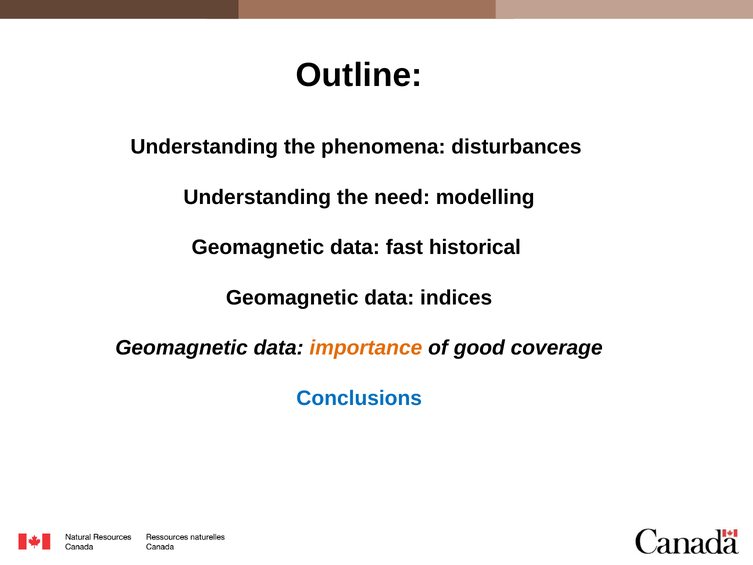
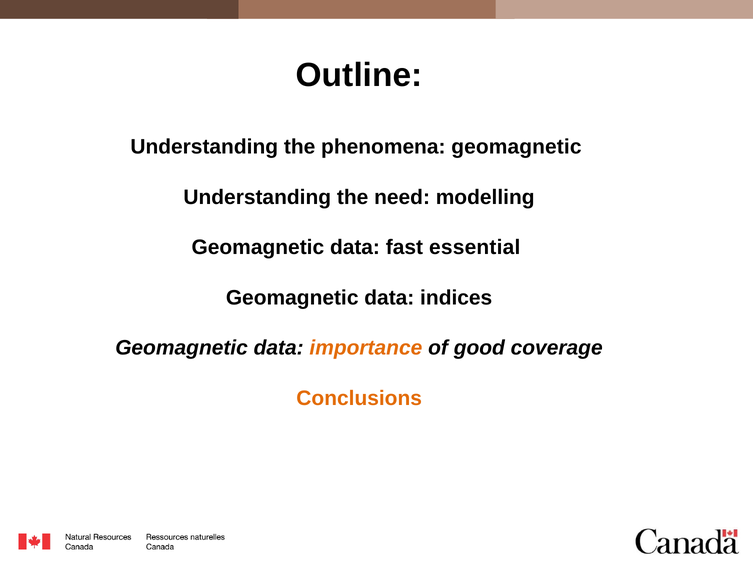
phenomena disturbances: disturbances -> geomagnetic (516, 147)
historical: historical -> essential (475, 247)
Conclusions colour: blue -> orange (359, 398)
